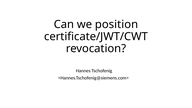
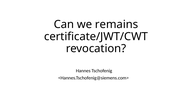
position: position -> remains (117, 24)
